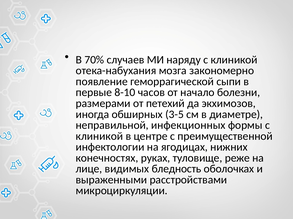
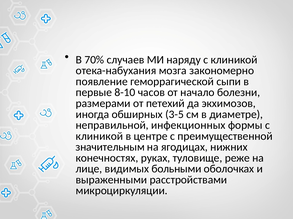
инфектологии: инфектологии -> значительным (110, 148)
бледность: бледность -> больными (176, 169)
